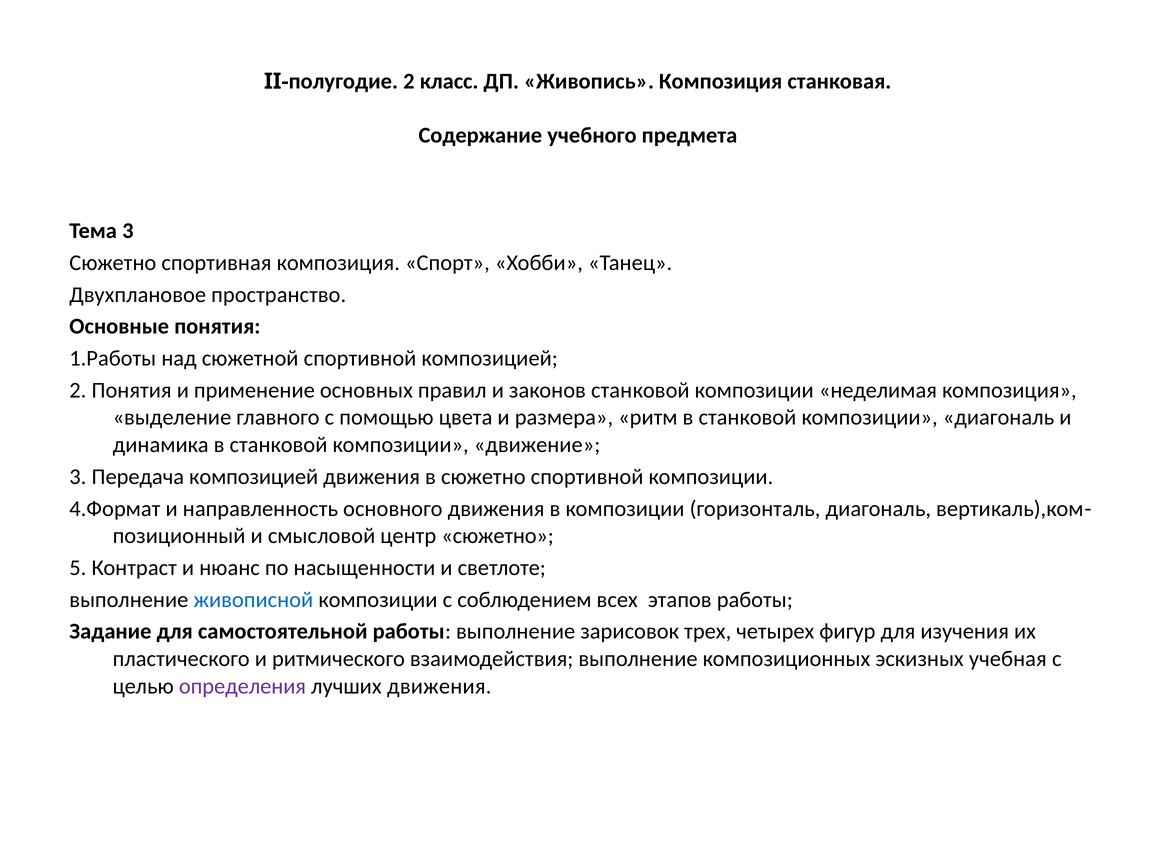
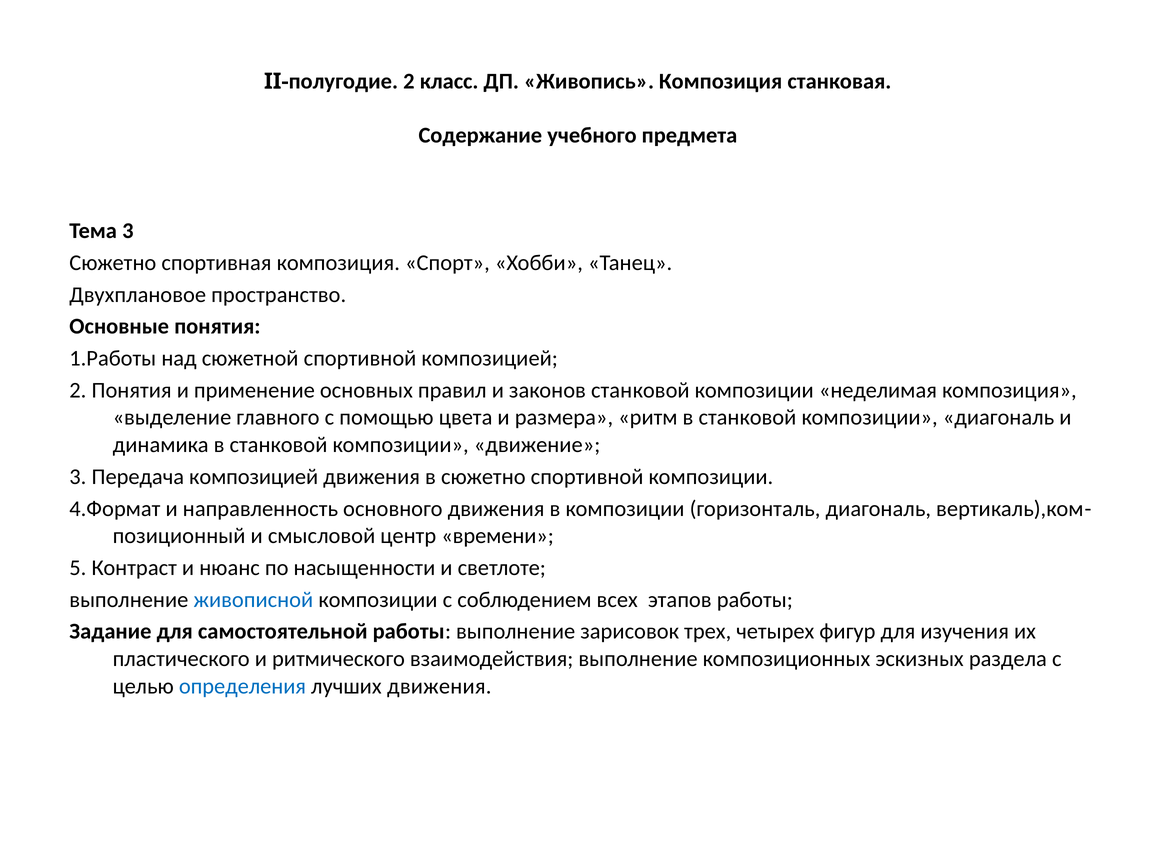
центр сюжетно: сюжетно -> времени (498, 536)
учебная: учебная -> раздела (1008, 659)
определения colour: purple -> blue (242, 686)
